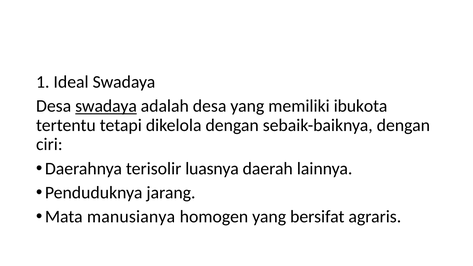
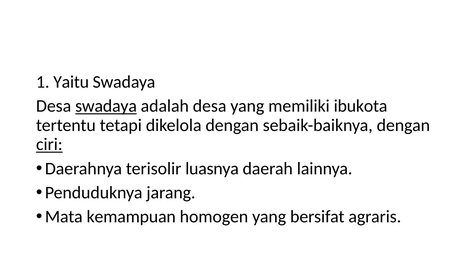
Ideal: Ideal -> Yaitu (71, 82)
ciri underline: none -> present (49, 144)
manusianya: manusianya -> kemampuan (131, 217)
